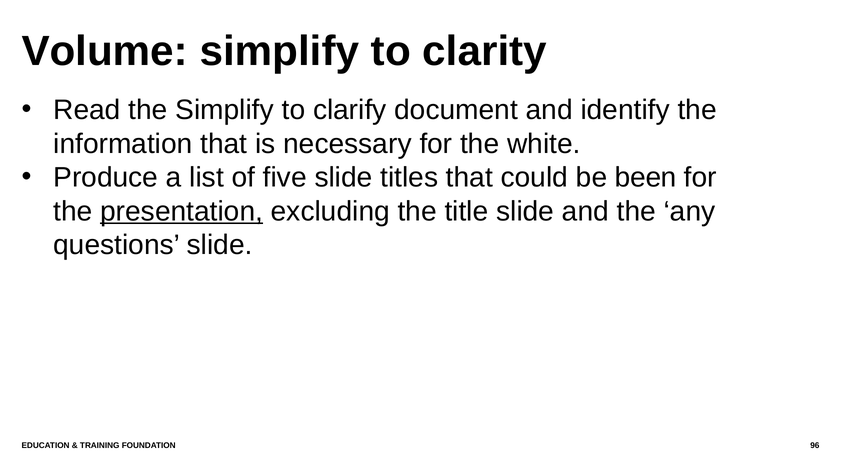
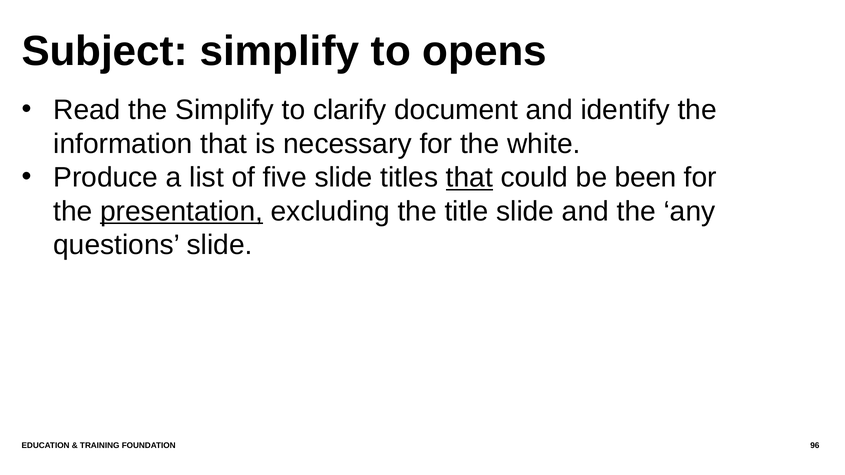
Volume: Volume -> Subject (105, 51)
clarity: clarity -> opens (485, 51)
that underline: none -> present (469, 178)
